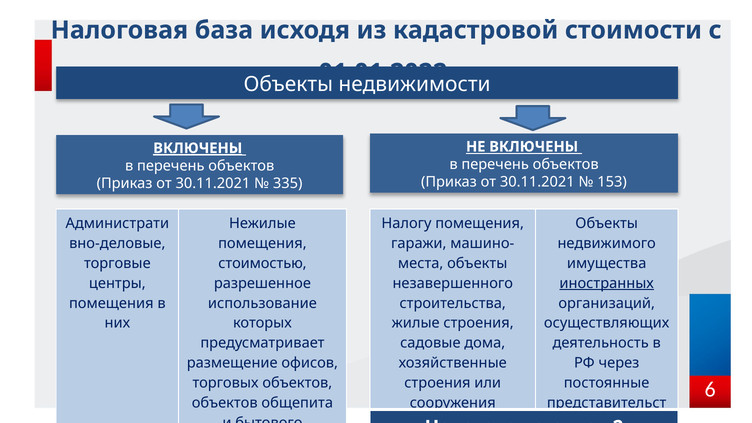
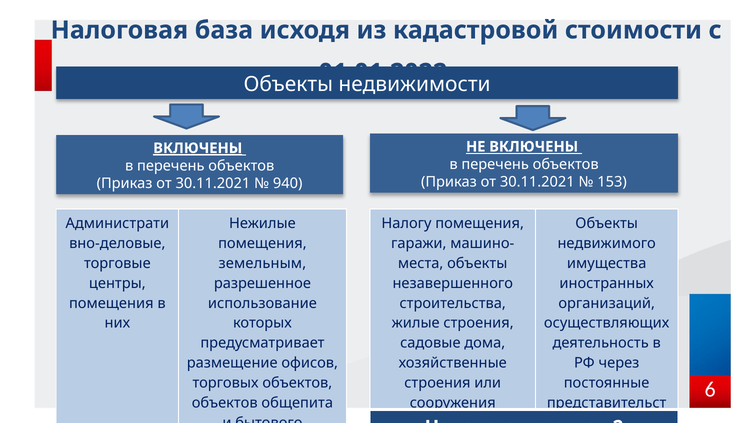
335: 335 -> 940 (288, 183)
стоимостью: стоимостью -> земельным (262, 263)
иностранных underline: present -> none (607, 283)
